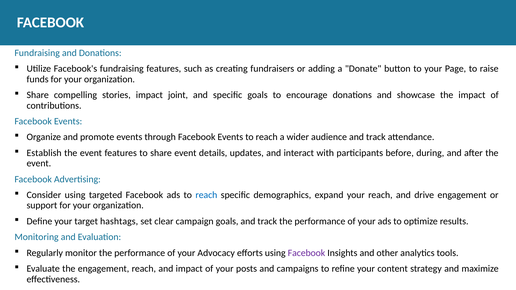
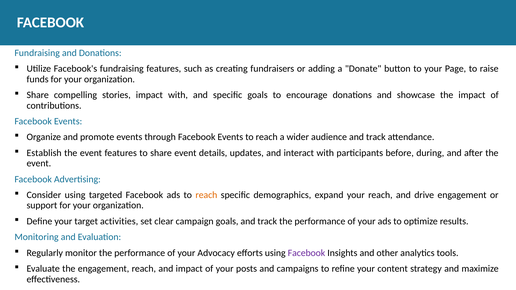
impact joint: joint -> with (178, 95)
reach colour: blue -> orange (206, 195)
hashtags: hashtags -> activities (119, 221)
